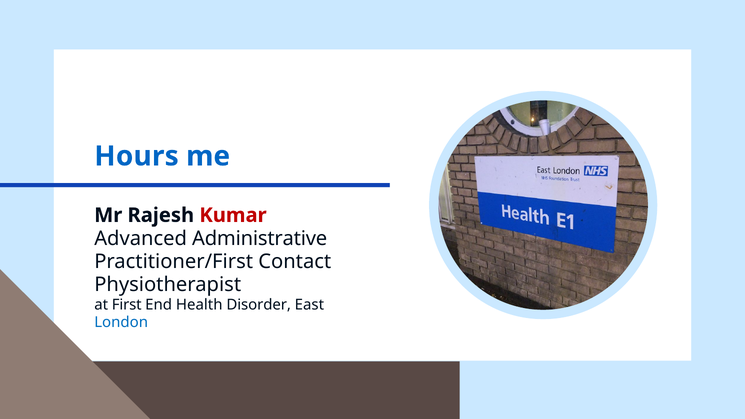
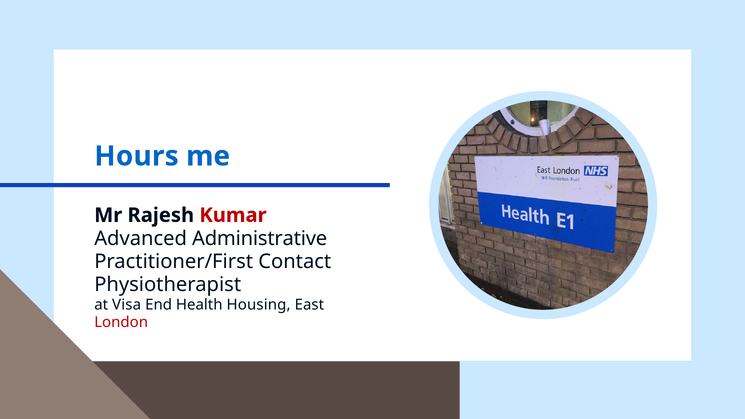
First: First -> Visa (127, 305)
Disorder: Disorder -> Housing (259, 305)
London colour: blue -> red (121, 322)
